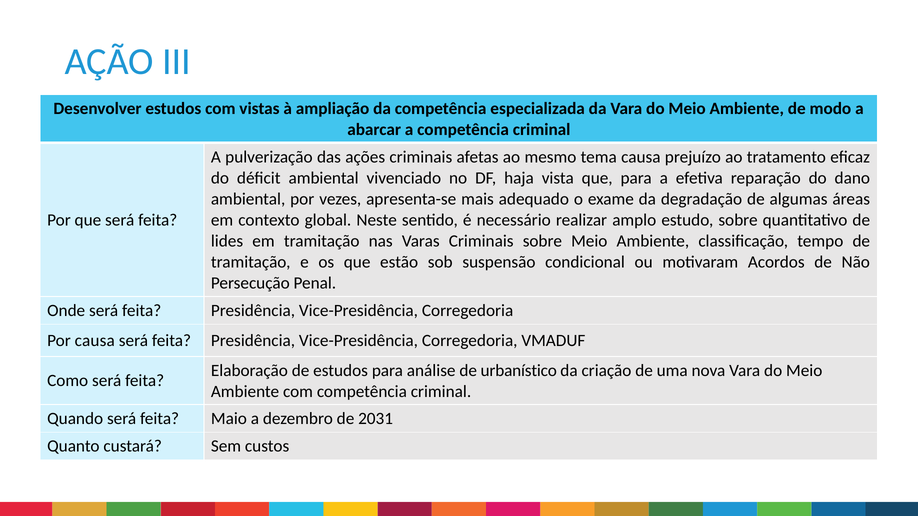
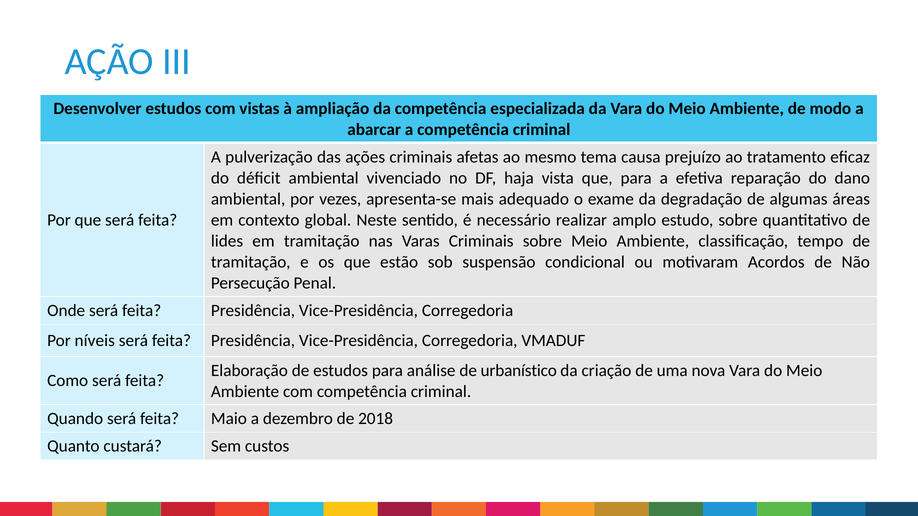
Por causa: causa -> níveis (95, 341)
2031: 2031 -> 2018 (376, 419)
